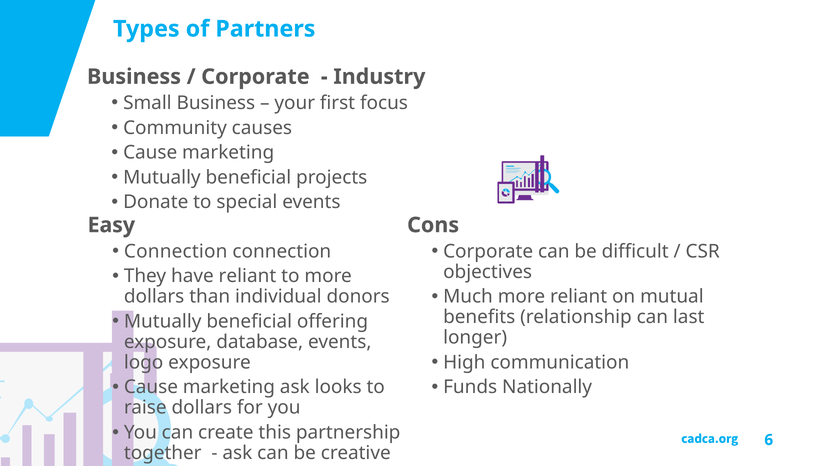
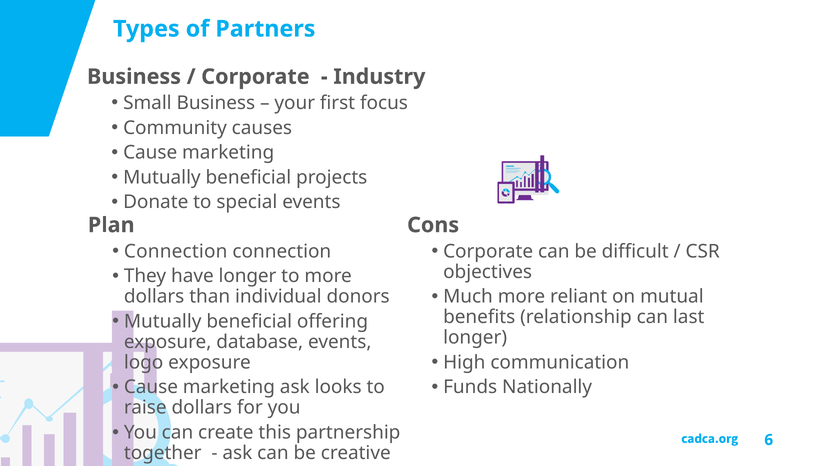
Easy: Easy -> Plan (111, 225)
have reliant: reliant -> longer (248, 276)
